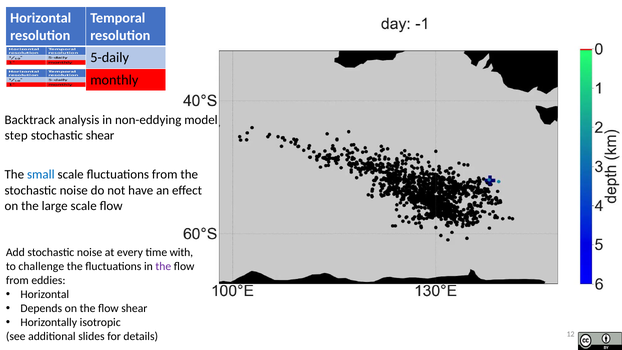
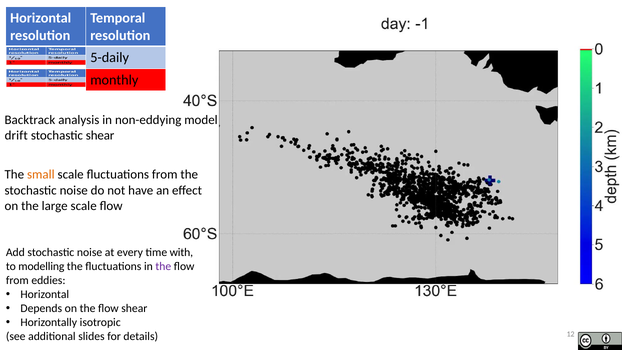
step: step -> drift (16, 135)
small colour: blue -> orange (41, 175)
challenge: challenge -> modelling (41, 266)
